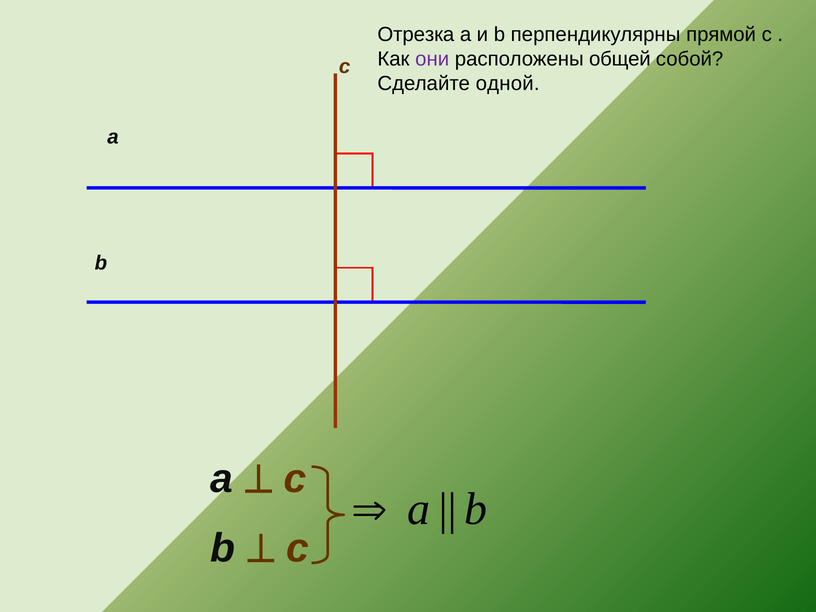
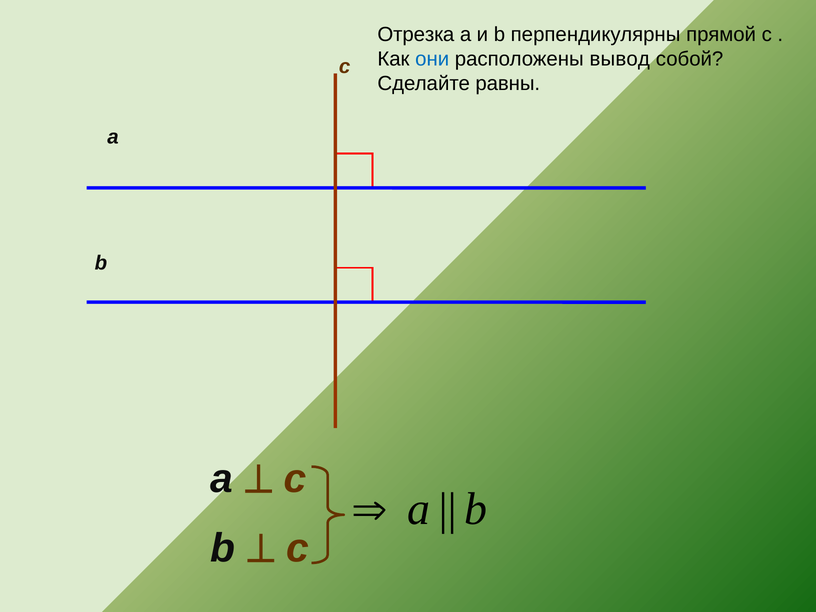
они colour: purple -> blue (432, 59)
общей: общей -> вывод (620, 59)
одной: одной -> равны (508, 83)
